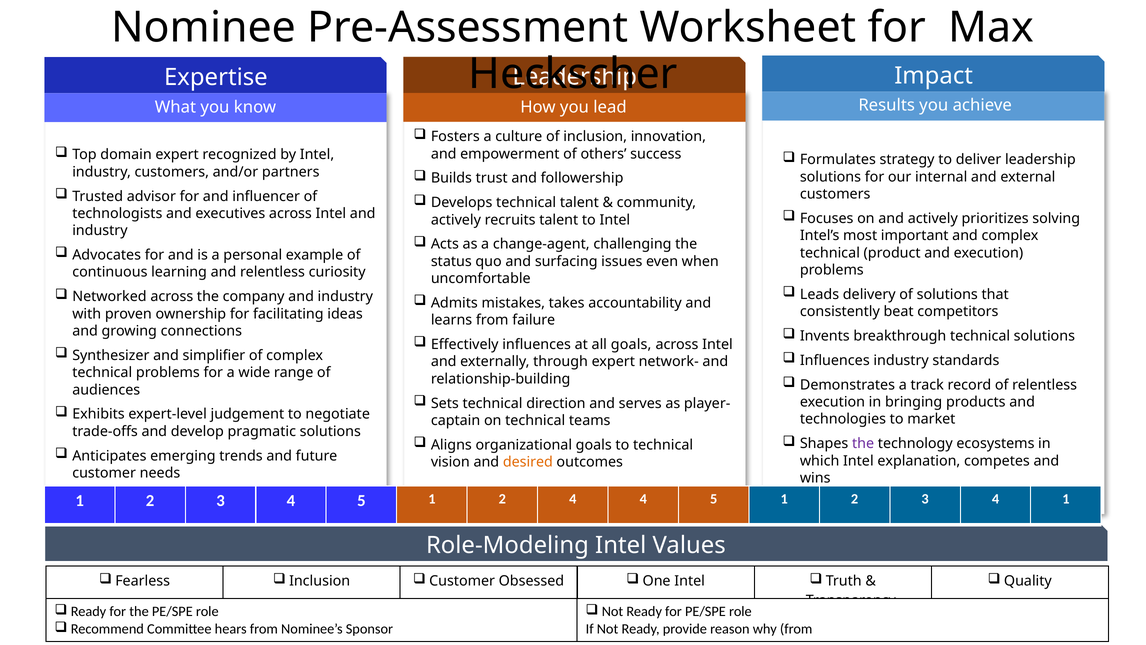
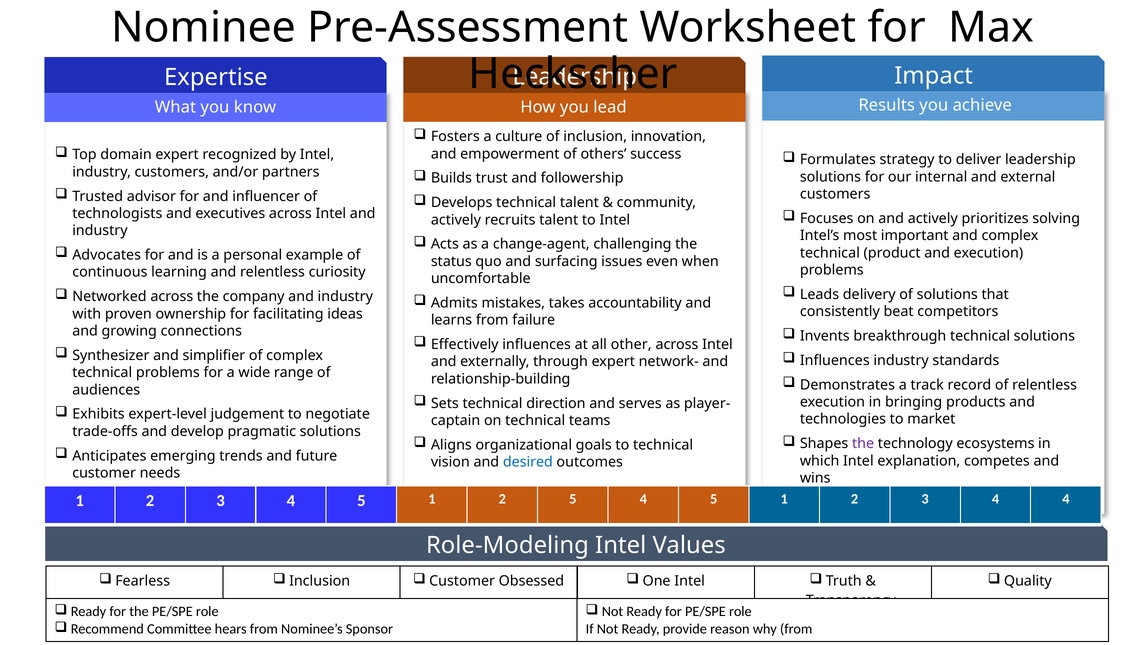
all goals: goals -> other (631, 344)
desired colour: orange -> blue (528, 462)
2 4: 4 -> 5 (573, 499)
4 1: 1 -> 4 (1066, 499)
